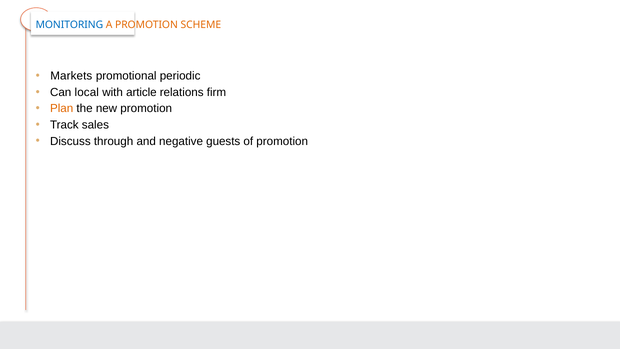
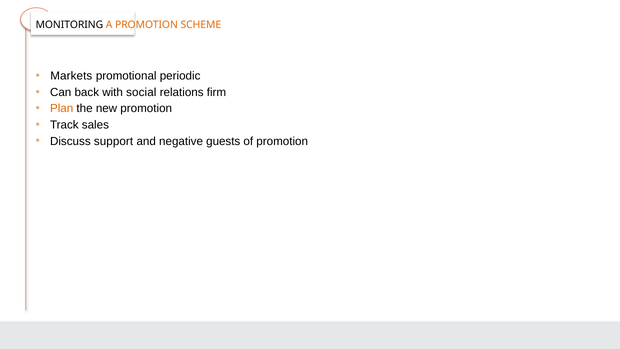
MONITORING colour: blue -> black (69, 25)
local: local -> back (87, 92)
article: article -> social (141, 92)
through: through -> support (114, 141)
